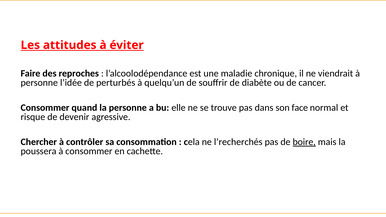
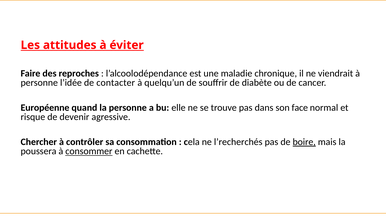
perturbés: perturbés -> contacter (116, 83)
Consommer: Consommer -> Européenne (45, 108)
consommer underline: none -> present (89, 151)
